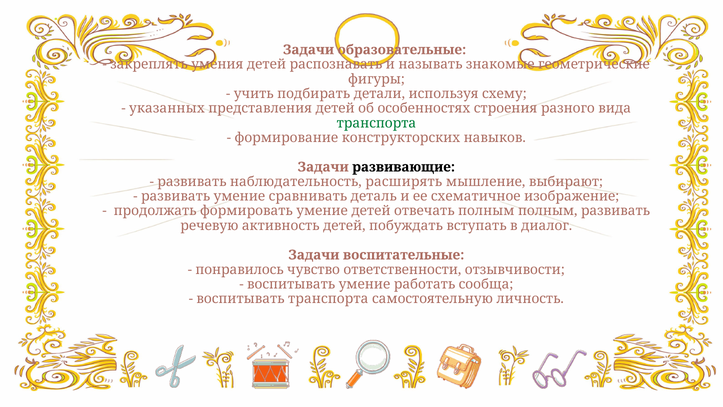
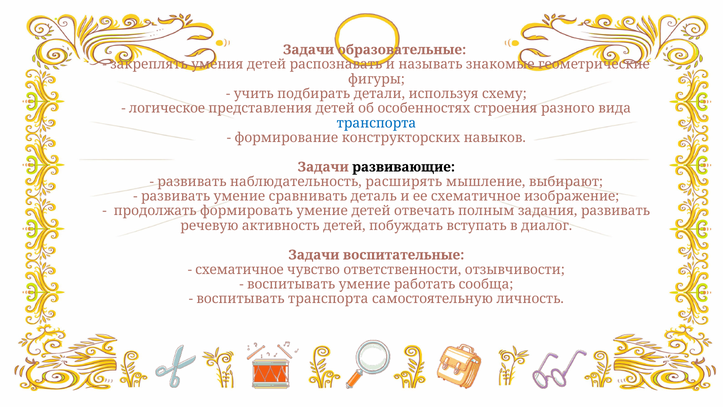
указанных: указанных -> логическое (167, 108)
транспорта colour: green -> blue (376, 123)
полным полным: полным -> задания (548, 211)
понравилось: понравилось -> схематичное (240, 269)
